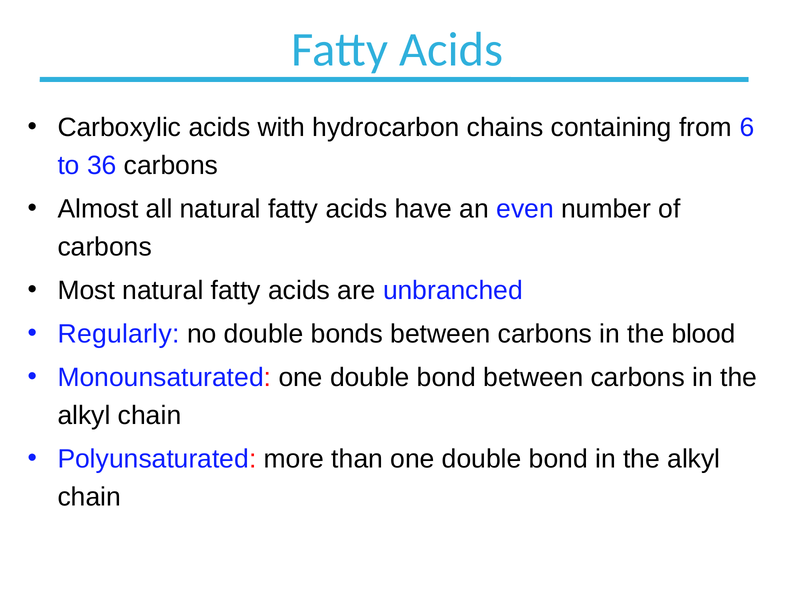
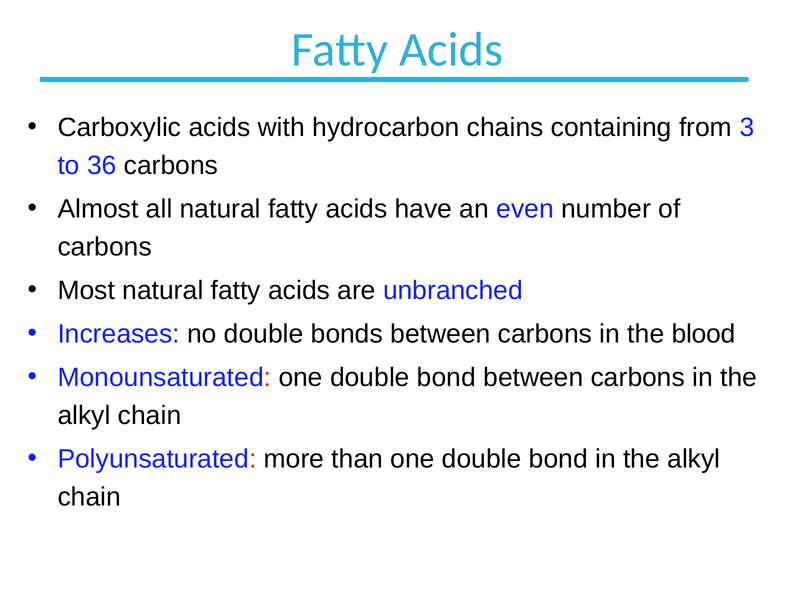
6: 6 -> 3 (747, 127)
Regularly: Regularly -> Increases (119, 334)
